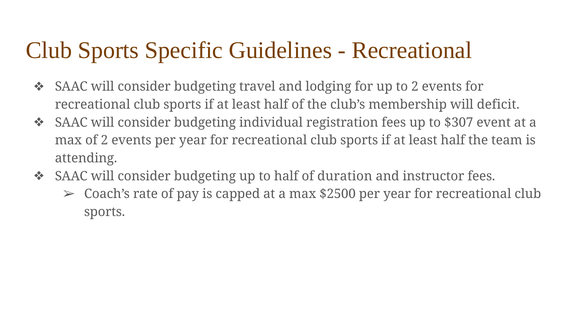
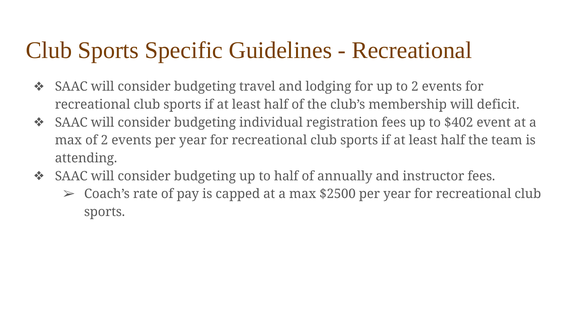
$307: $307 -> $402 (459, 122)
duration: duration -> annually (345, 176)
